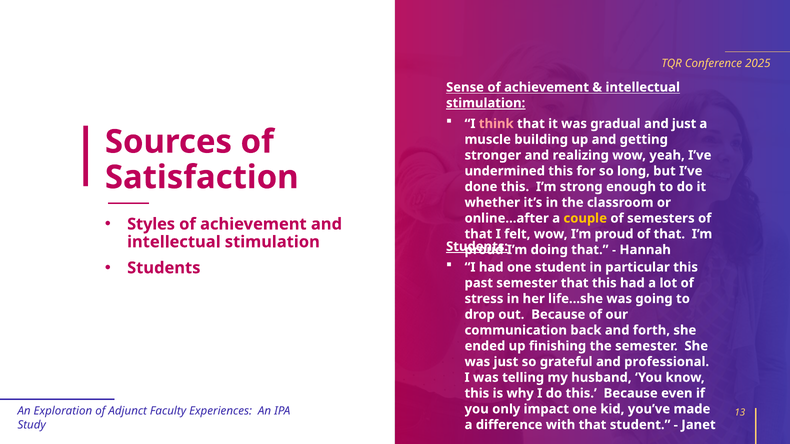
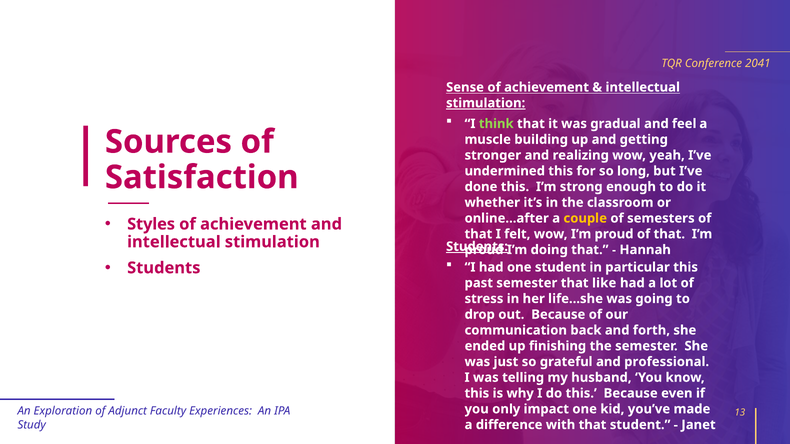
2025: 2025 -> 2041 (758, 63)
think colour: pink -> light green (496, 124)
and just: just -> feel (684, 124)
that this: this -> like (604, 283)
